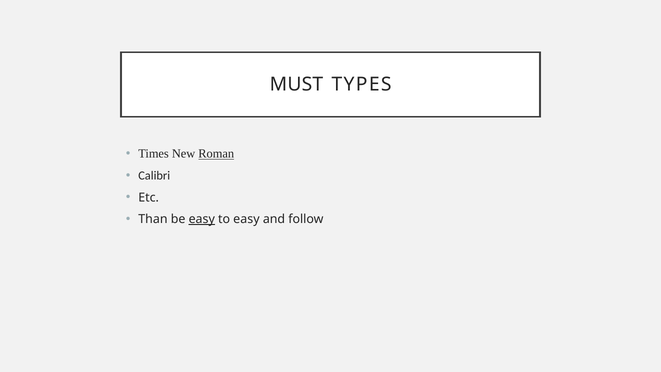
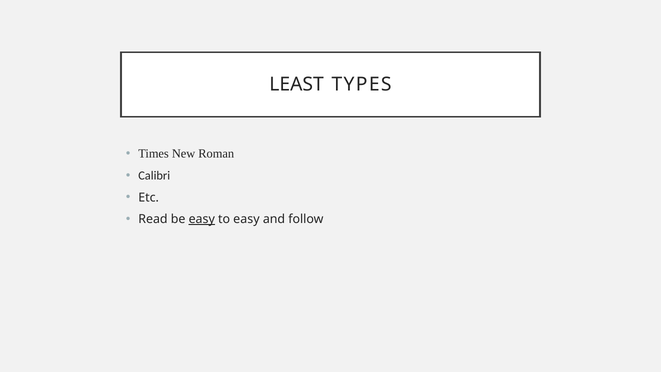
MUST: MUST -> LEAST (297, 84)
Roman underline: present -> none (216, 154)
Than: Than -> Read (153, 219)
